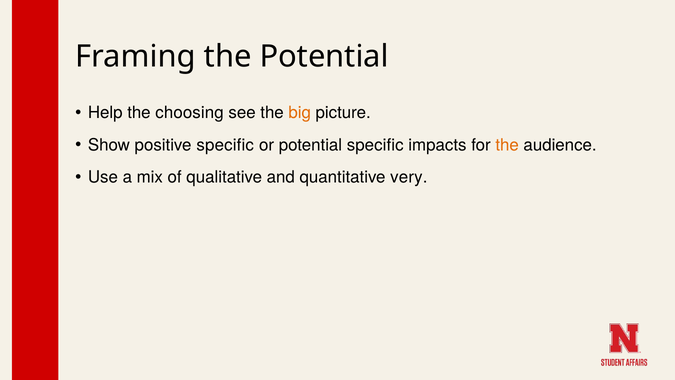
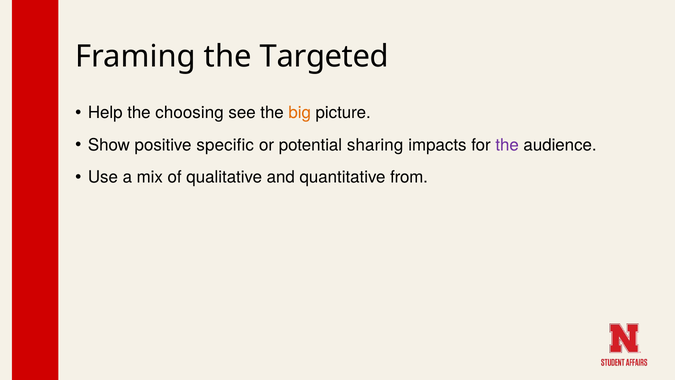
the Potential: Potential -> Targeted (324, 57)
potential specific: specific -> sharing (375, 145)
the colour: orange -> purple (507, 145)
very: very -> from (409, 177)
